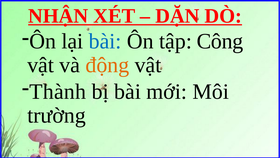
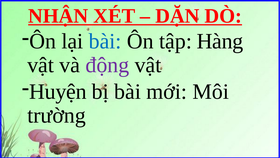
Công: Công -> Hàng (220, 41)
động colour: orange -> purple (107, 65)
Thành: Thành -> Huyện (58, 91)
